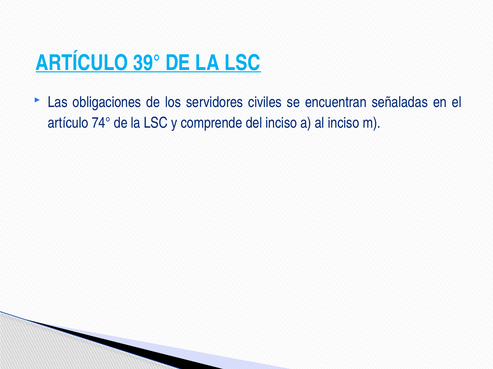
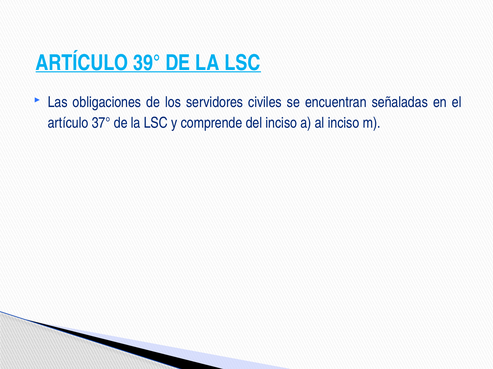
74°: 74° -> 37° (101, 123)
